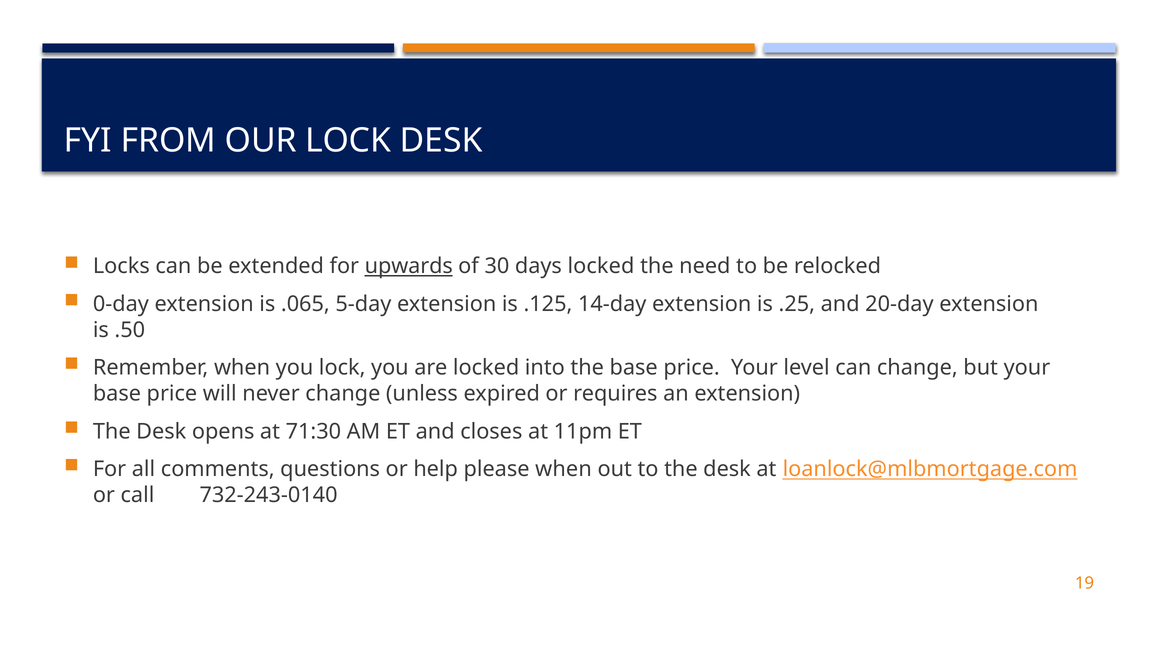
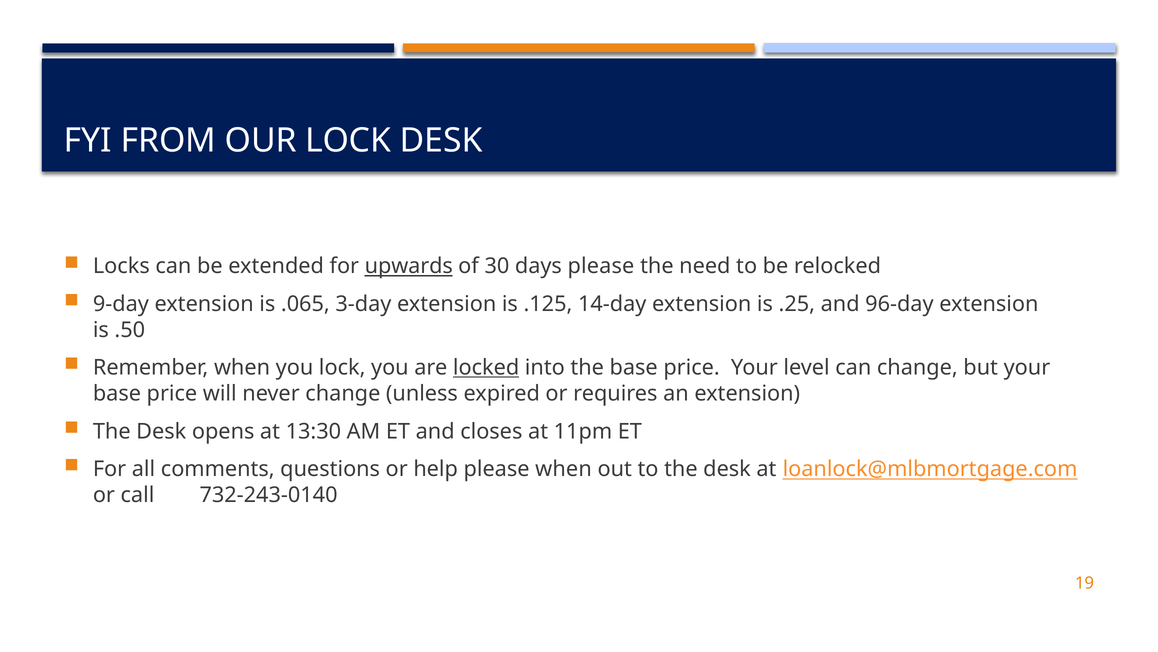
days locked: locked -> please (601, 266)
0-day: 0-day -> 9-day (121, 304)
5-day: 5-day -> 3-day (363, 304)
20-day: 20-day -> 96-day (899, 304)
locked underline: none -> present (486, 367)
71:30: 71:30 -> 13:30 (313, 431)
